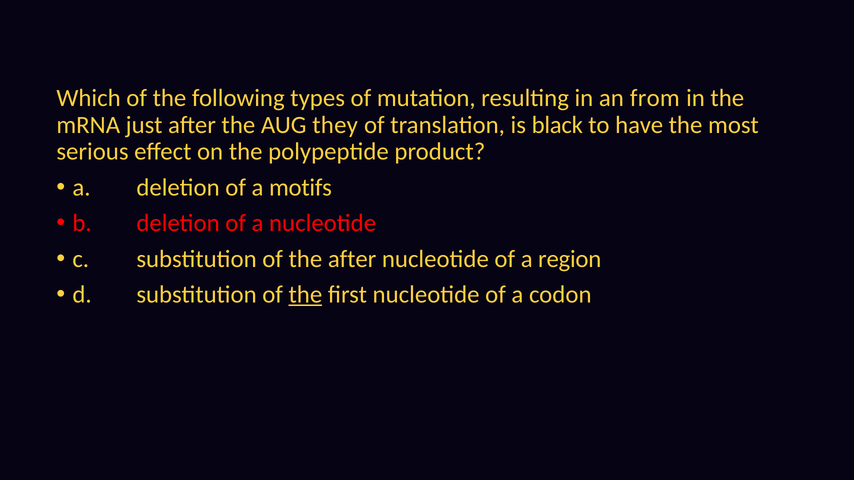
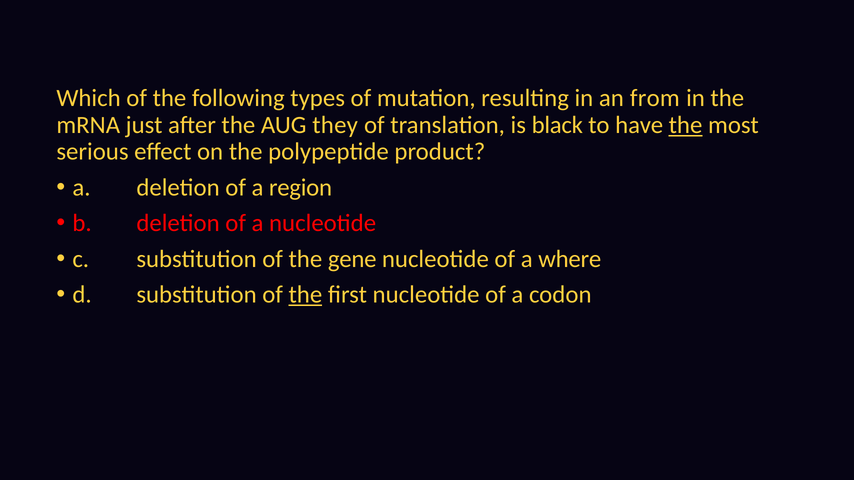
the underline: none -> present (686, 125)
motifs: motifs -> region (300, 188)
the after: after -> gene (352, 259)
region: region -> where (570, 259)
